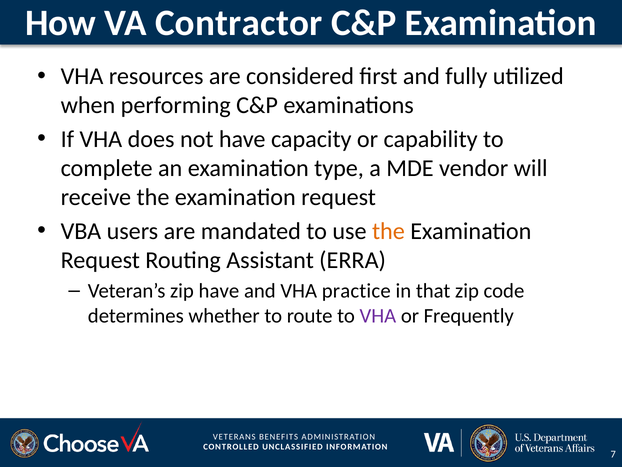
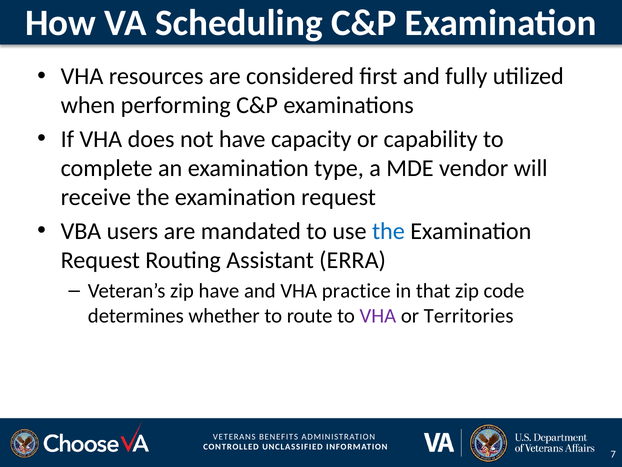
Contractor: Contractor -> Scheduling (239, 23)
the colour: orange -> blue (388, 231)
Frequently: Frequently -> Territories (469, 316)
